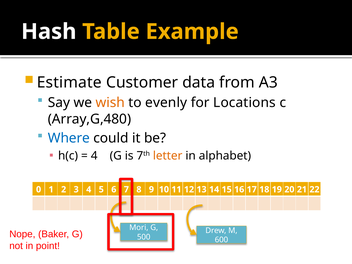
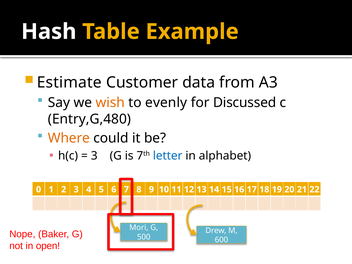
Locations: Locations -> Discussed (245, 103)
Array,G,480: Array,G,480 -> Entry,G,480 (89, 119)
Where colour: blue -> orange (69, 138)
4: 4 -> 3 (94, 156)
letter colour: orange -> blue (168, 156)
point: point -> open (48, 246)
